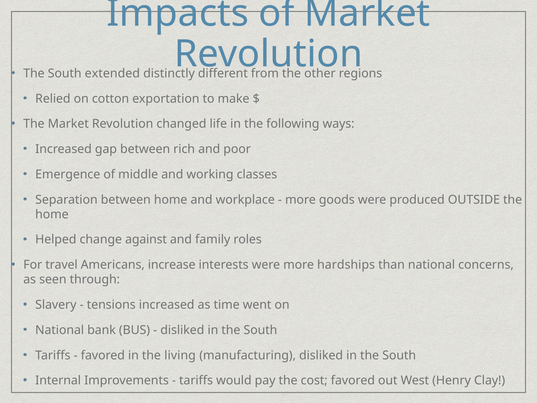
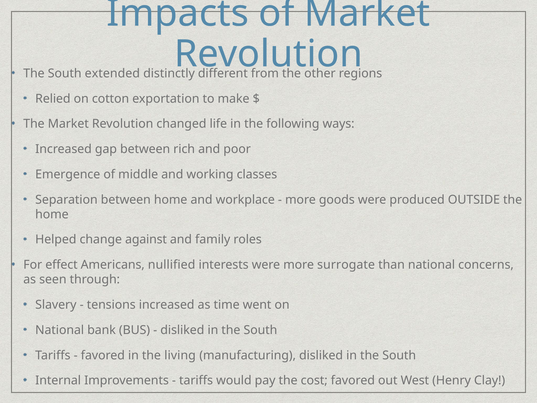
travel: travel -> effect (61, 265)
increase: increase -> nullified (172, 265)
hardships: hardships -> surrogate (346, 265)
